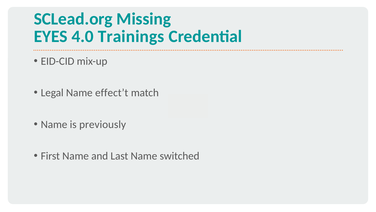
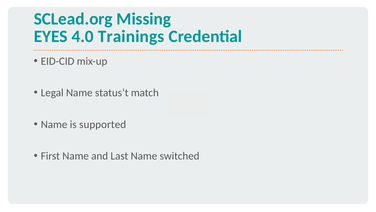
effect’t: effect’t -> status’t (112, 93)
previously: previously -> supported (103, 124)
